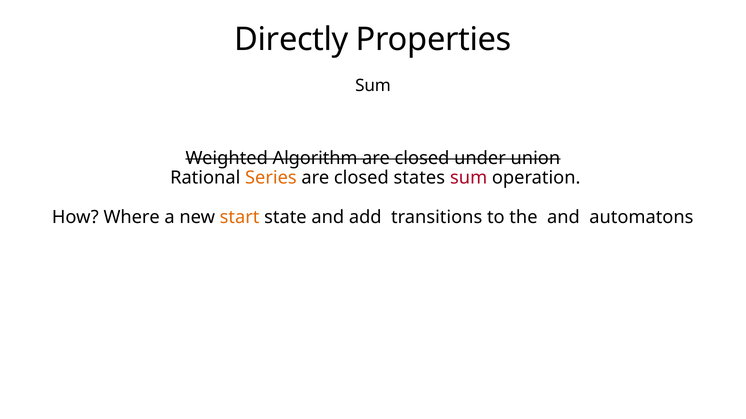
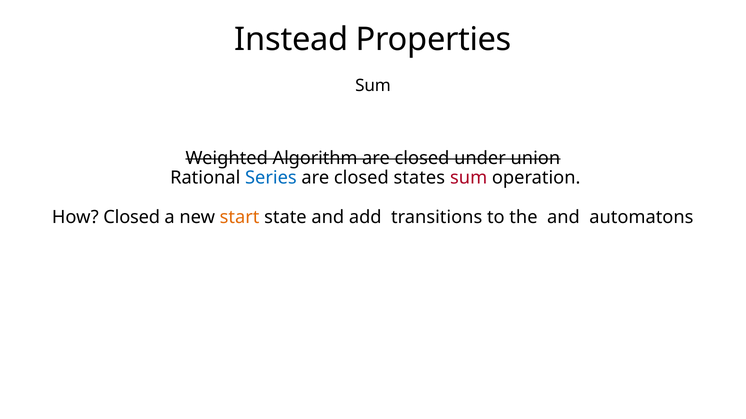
Directly: Directly -> Instead (291, 40)
Series colour: orange -> blue (271, 178)
How Where: Where -> Closed (132, 218)
